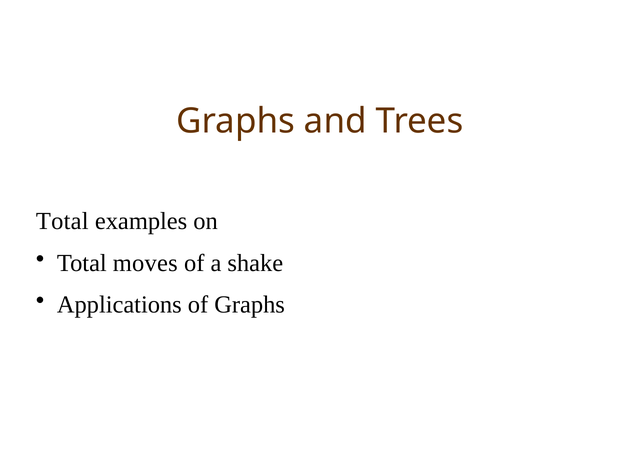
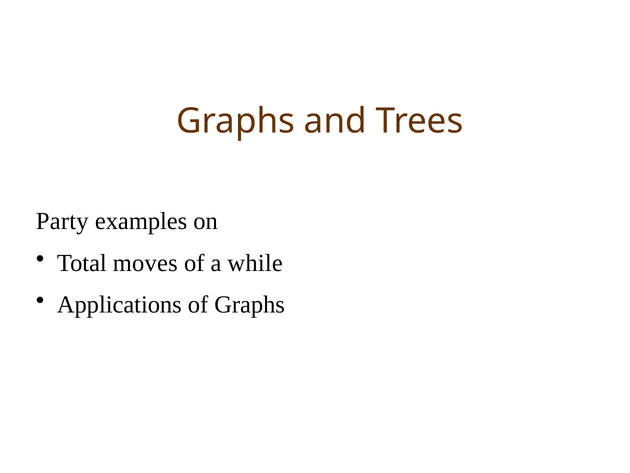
Total: Total -> Party (62, 221)
shake: shake -> while (255, 263)
